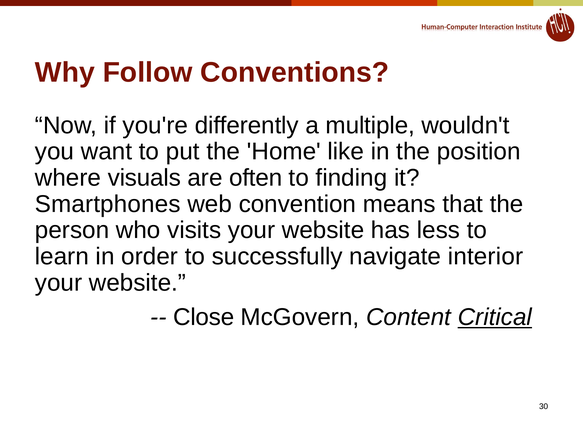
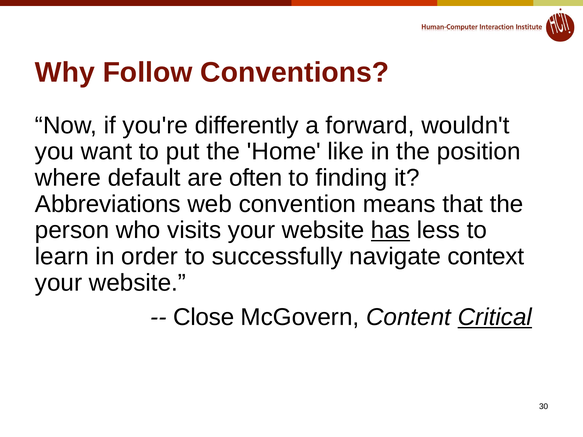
multiple: multiple -> forward (370, 126)
visuals: visuals -> default (144, 178)
Smartphones: Smartphones -> Abbreviations (108, 204)
has underline: none -> present (390, 230)
interior: interior -> context (486, 257)
